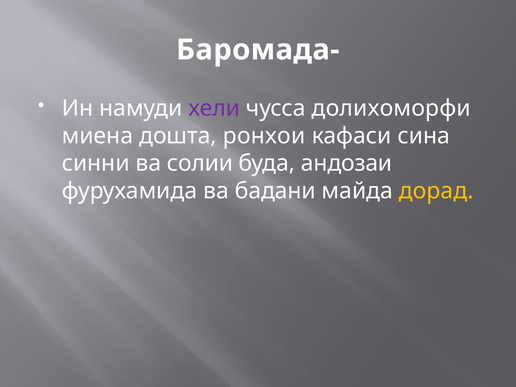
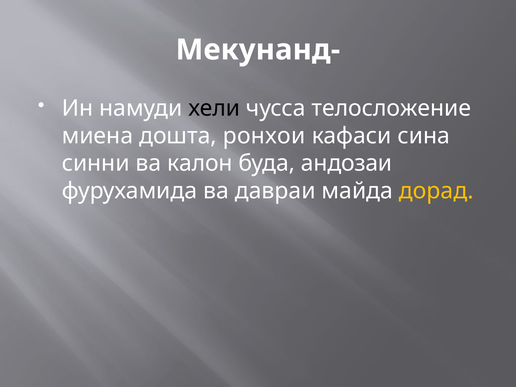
Баромада-: Баромада- -> Мекунанд- (258, 50)
хели colour: purple -> black (214, 108)
долихоморфи: долихоморфи -> телосложение (391, 108)
солии: солии -> калон (200, 163)
бадани: бадани -> давраи (275, 191)
